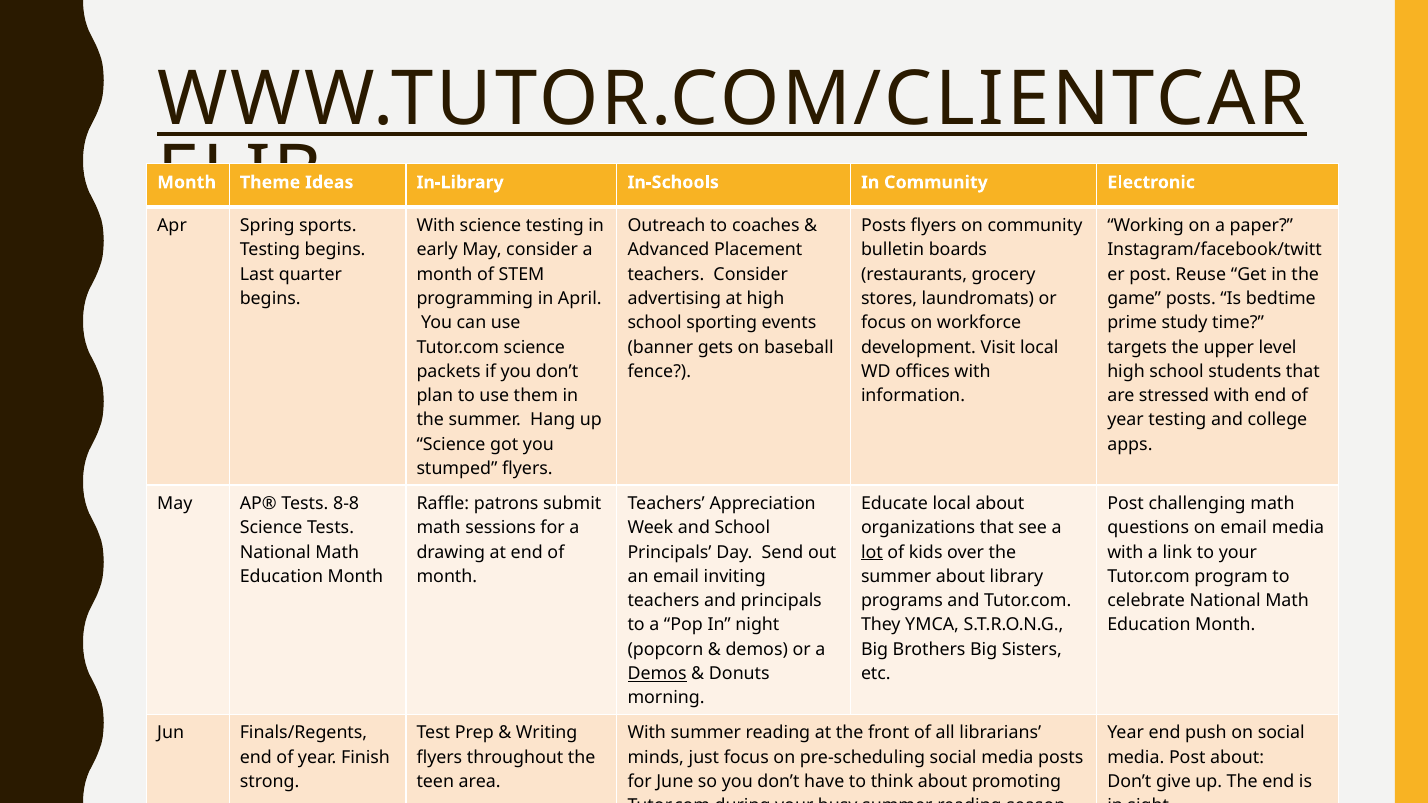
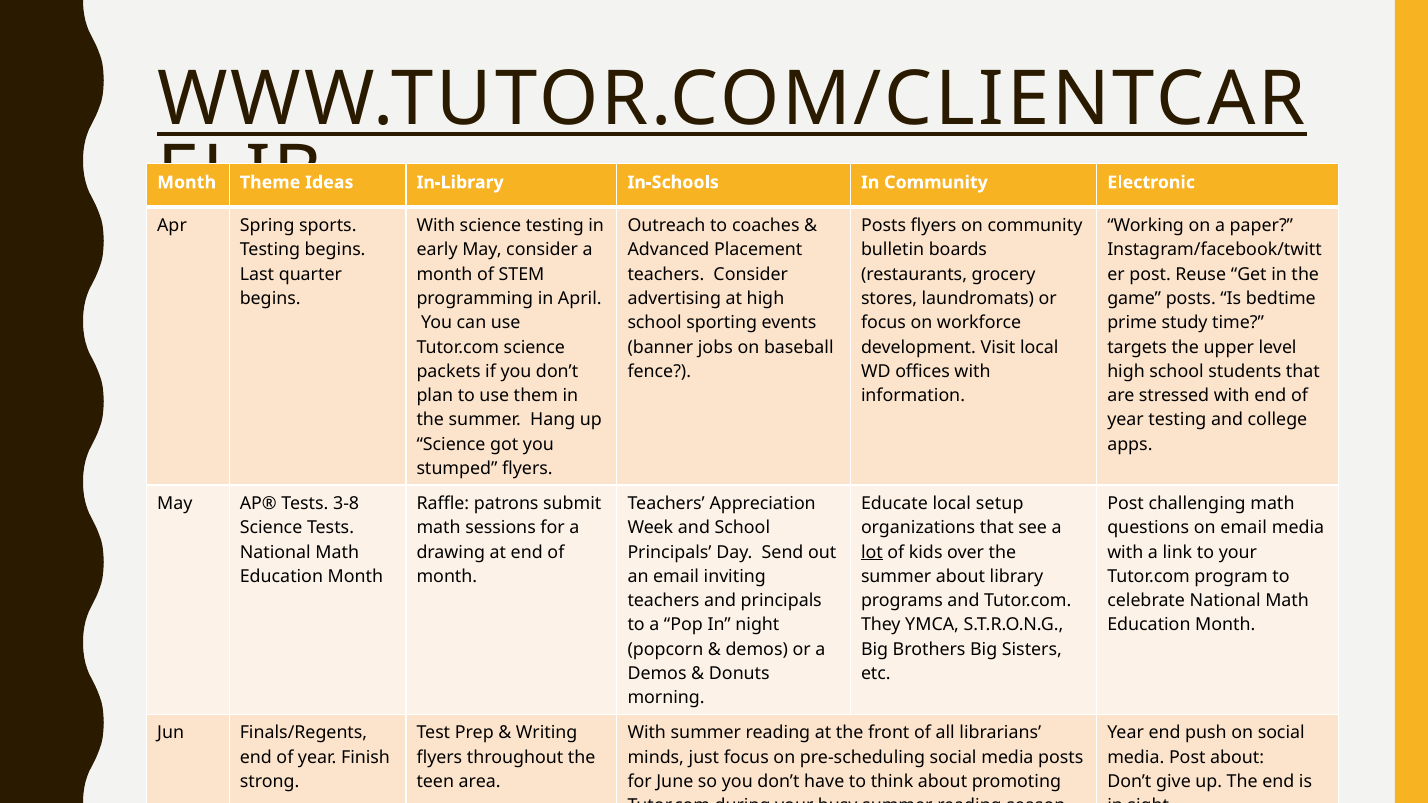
gets: gets -> jobs (715, 347)
8-8: 8-8 -> 3-8 (346, 504)
local about: about -> setup (1000, 504)
Demos underline: present -> none (657, 674)
